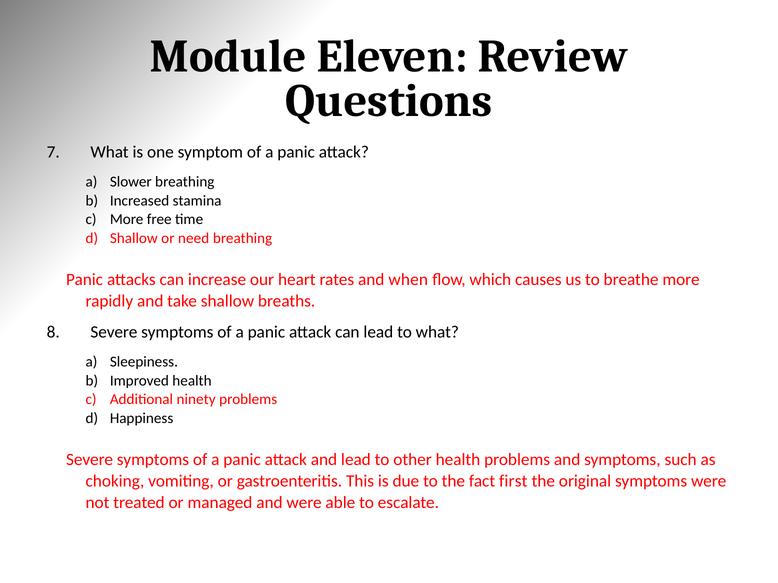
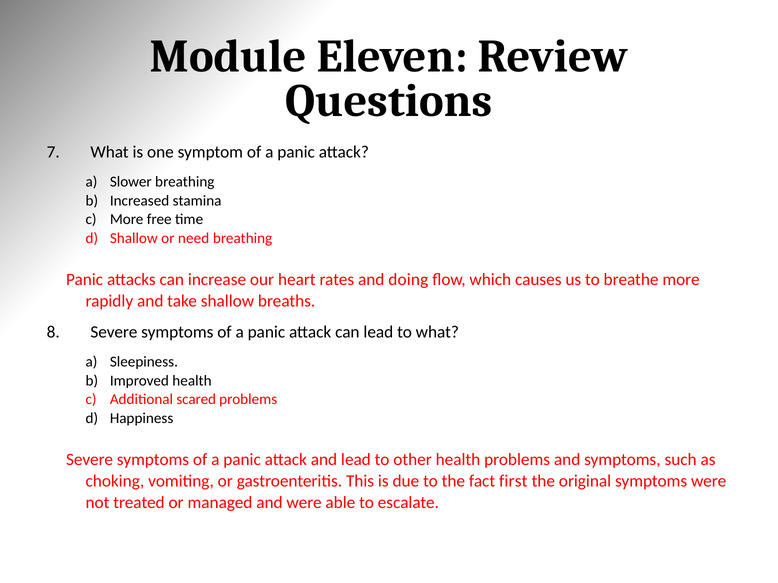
when: when -> doing (408, 280)
ninety: ninety -> scared (196, 400)
